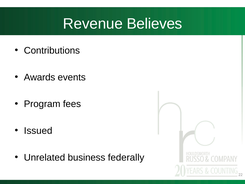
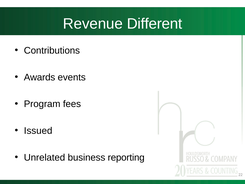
Believes: Believes -> Different (155, 24)
federally: federally -> reporting (126, 157)
